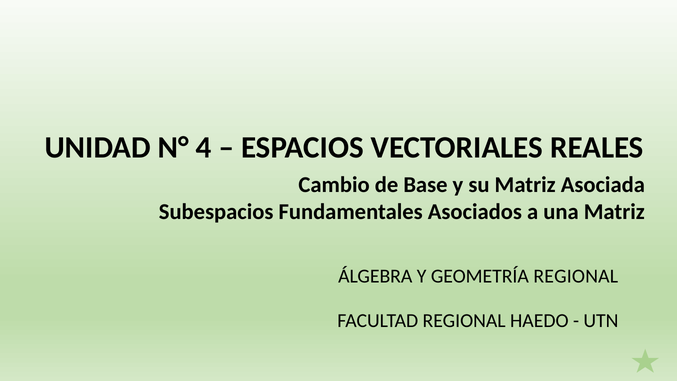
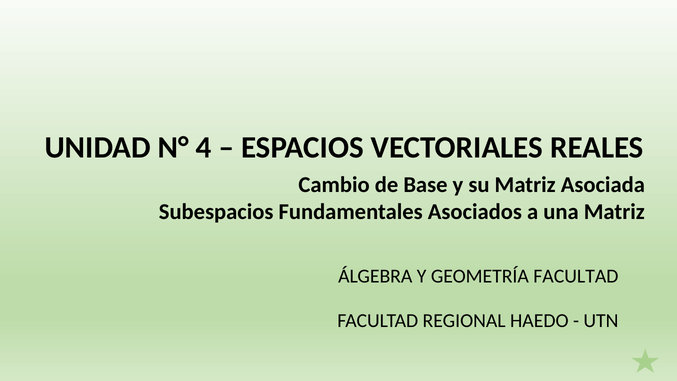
GEOMETRÍA REGIONAL: REGIONAL -> FACULTAD (576, 276)
